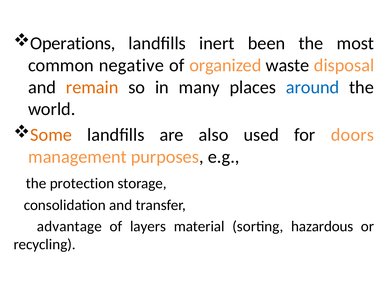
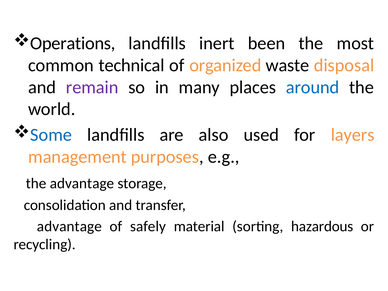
negative: negative -> technical (132, 65)
remain colour: orange -> purple (92, 87)
Some colour: orange -> blue (51, 135)
doors: doors -> layers (353, 135)
the protection: protection -> advantage (82, 183)
layers: layers -> safely (148, 226)
